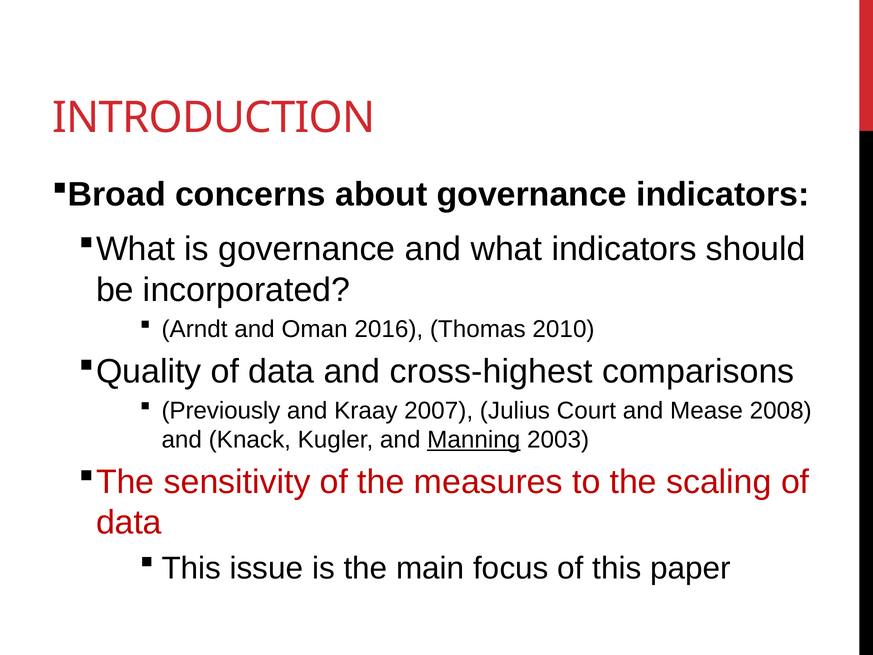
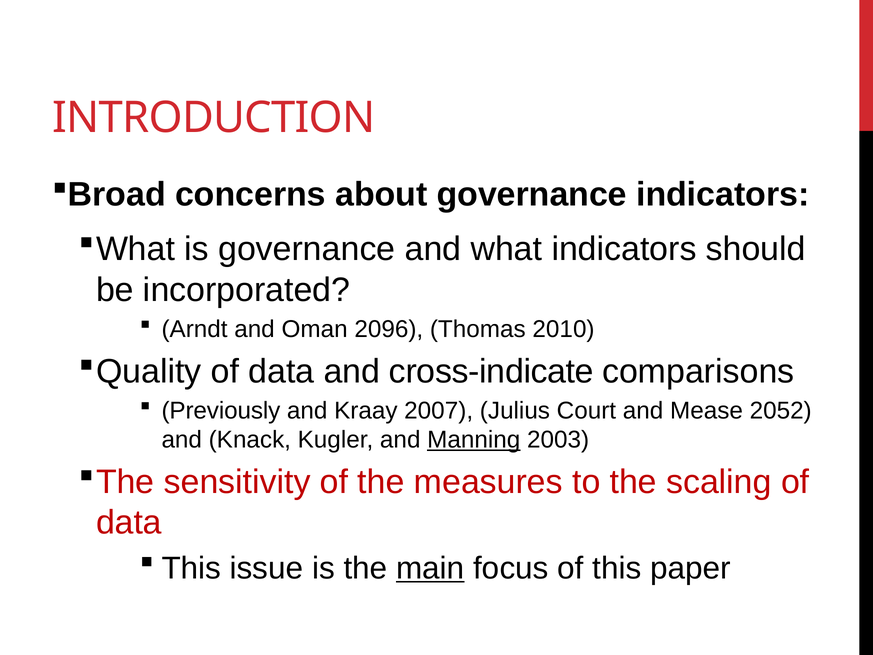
2016: 2016 -> 2096 (389, 329)
cross-highest: cross-highest -> cross-indicate (491, 371)
2008: 2008 -> 2052 (781, 410)
main underline: none -> present (430, 568)
